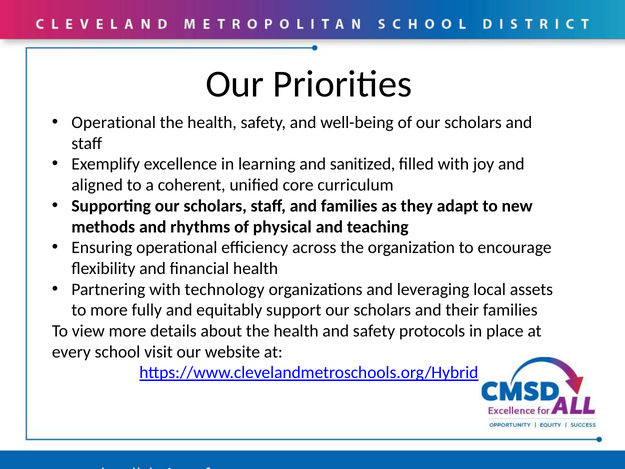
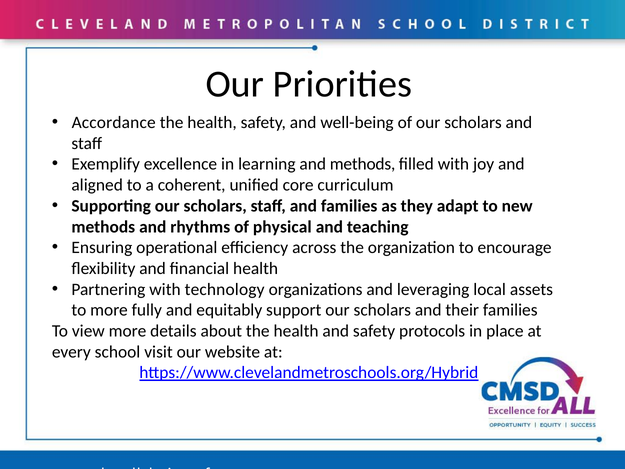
Operational: Operational -> Accordance (114, 122)
and sanitized: sanitized -> methods (363, 164)
